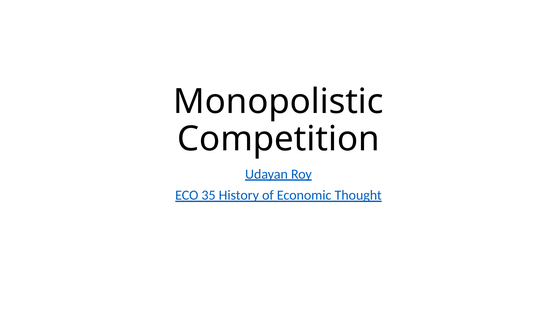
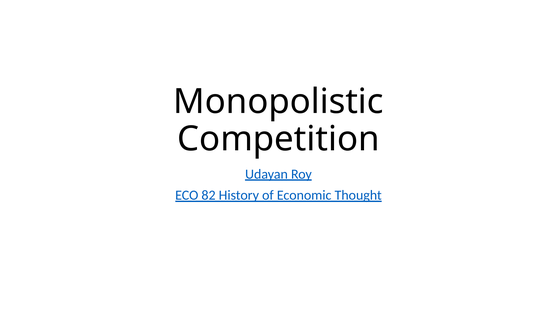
35: 35 -> 82 (209, 195)
